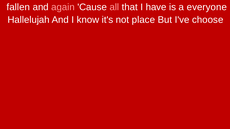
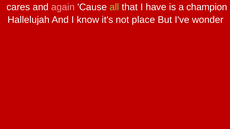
fallen: fallen -> cares (18, 7)
all colour: pink -> light green (114, 7)
everyone: everyone -> champion (207, 7)
choose: choose -> wonder (208, 20)
